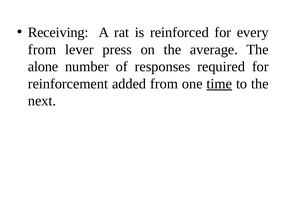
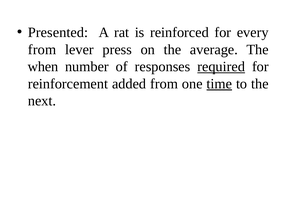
Receiving: Receiving -> Presented (58, 32)
alone: alone -> when (43, 67)
required underline: none -> present (221, 67)
